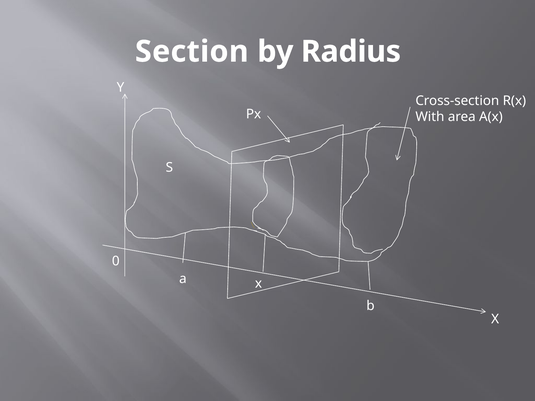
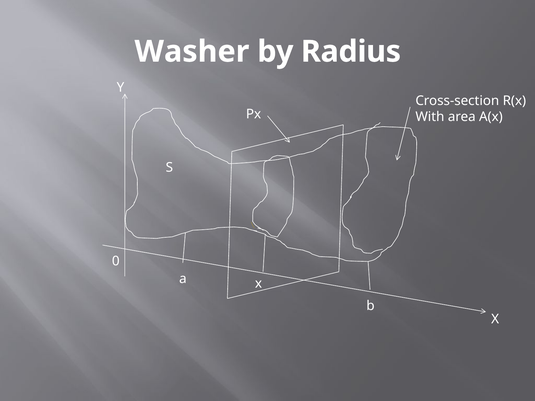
Section: Section -> Washer (192, 52)
